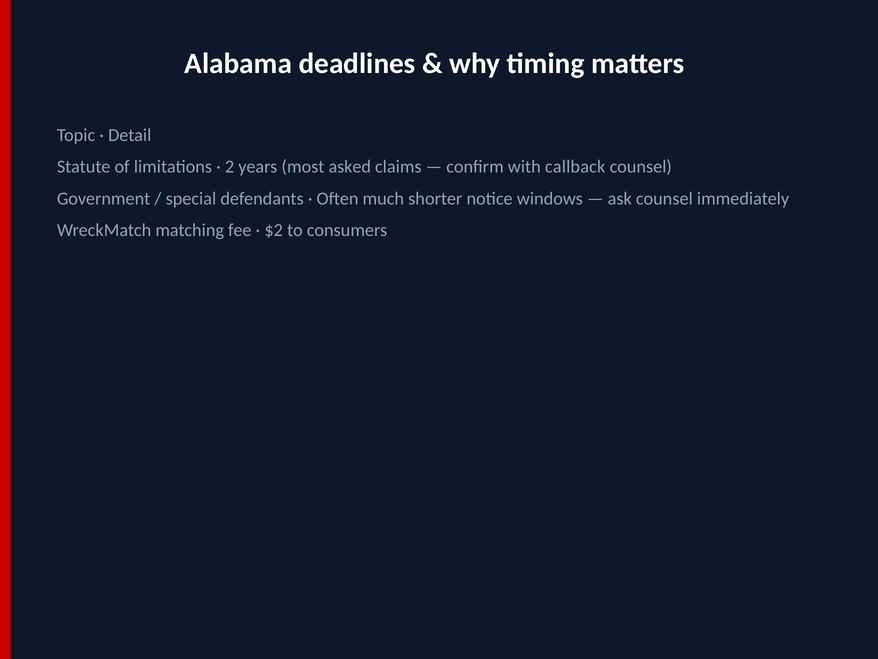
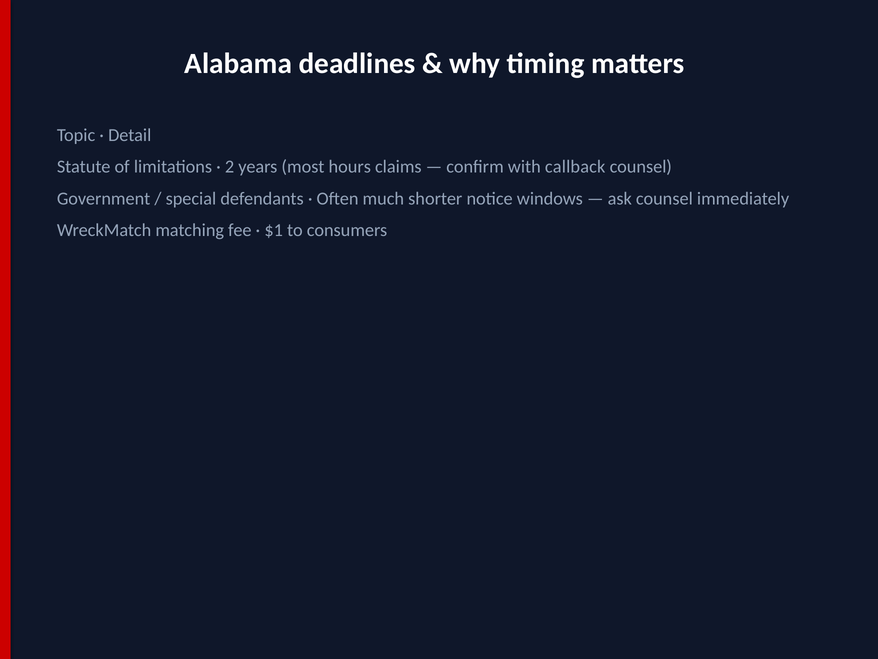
asked: asked -> hours (350, 167)
$2: $2 -> $1 (274, 230)
